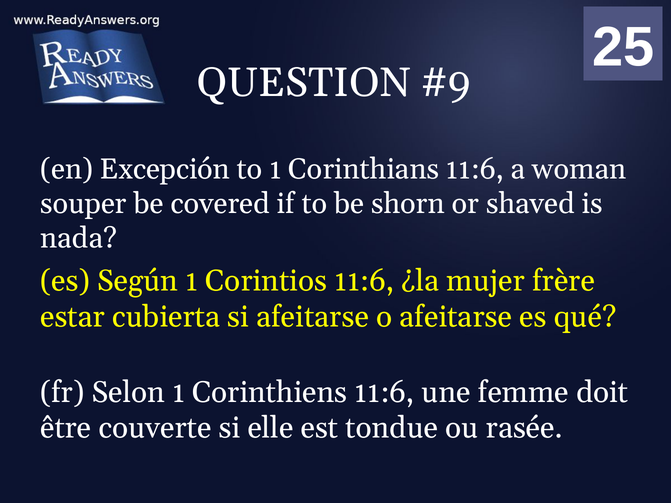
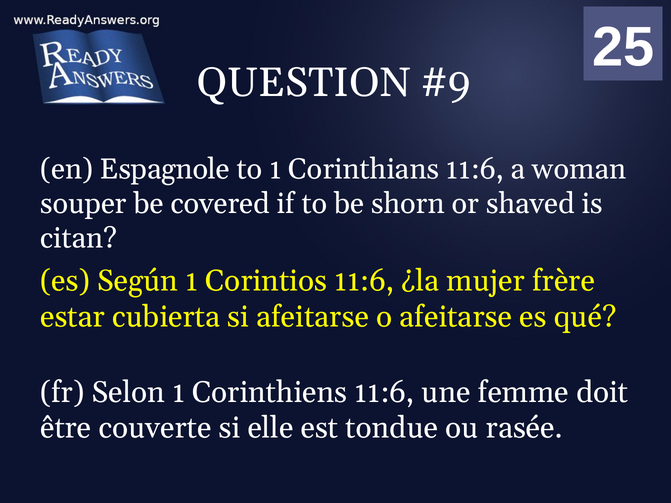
Excepción: Excepción -> Espagnole (165, 169)
nada: nada -> citan (79, 238)
